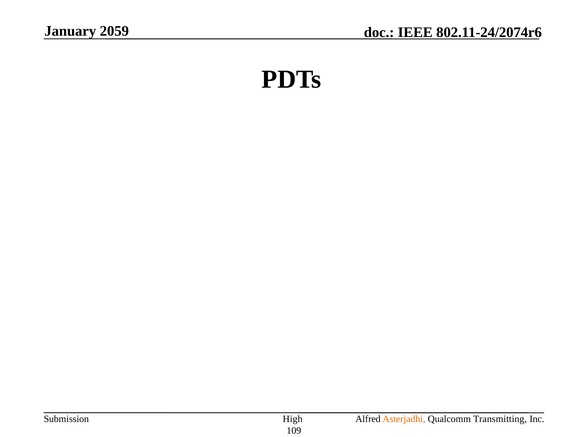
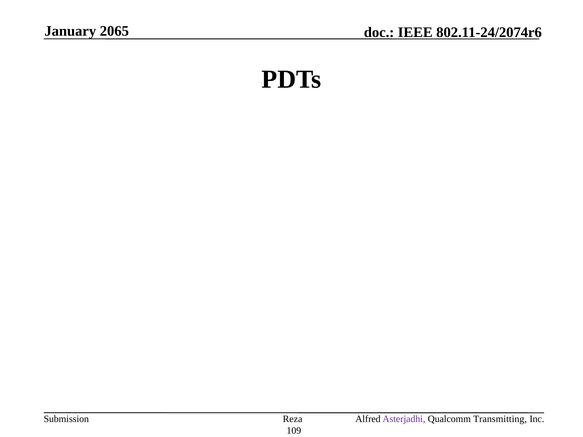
2059: 2059 -> 2065 (114, 31)
High: High -> Reza (293, 419)
Asterjadhi colour: orange -> purple (404, 419)
